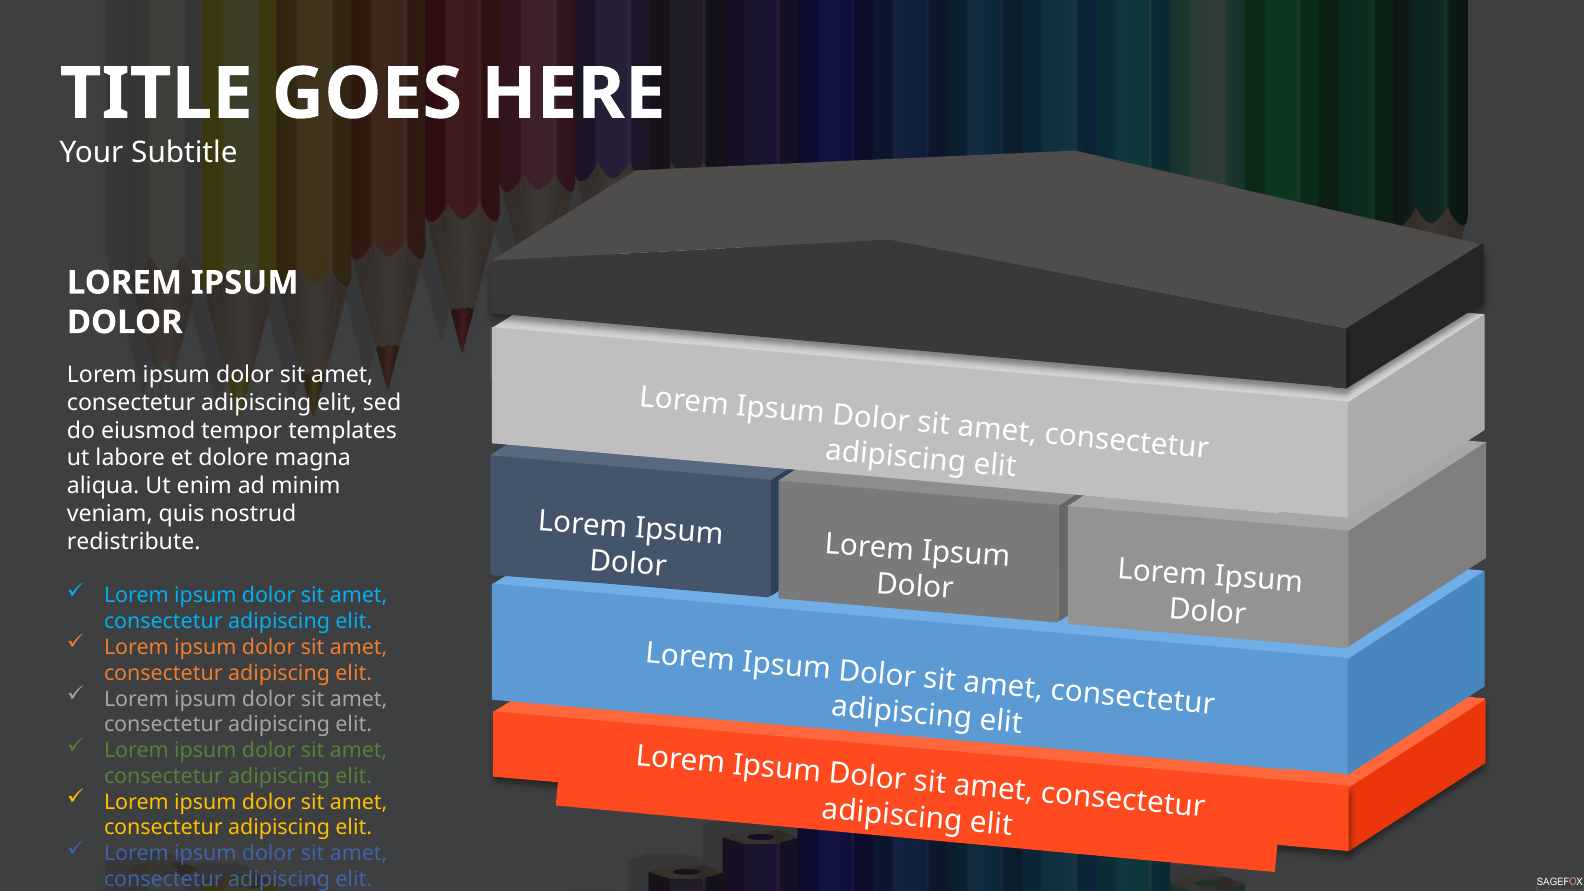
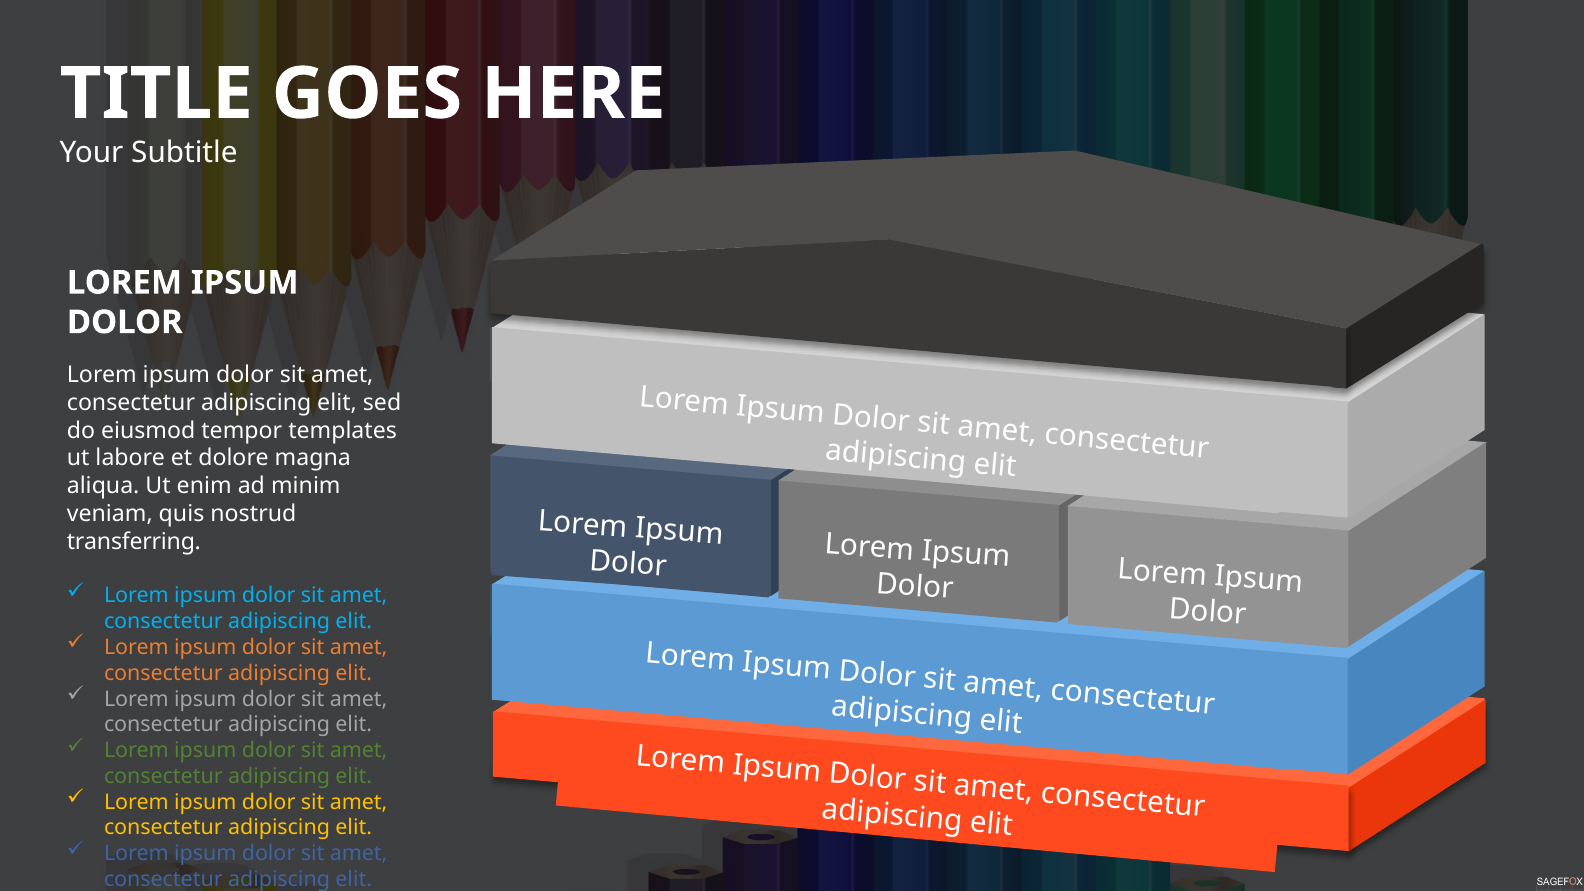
redistribute: redistribute -> transferring (134, 542)
